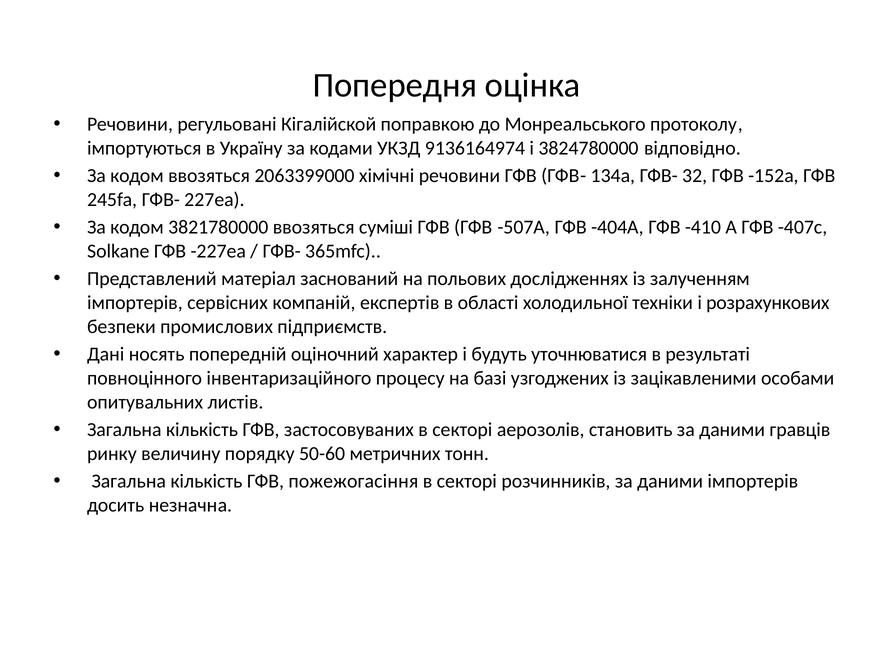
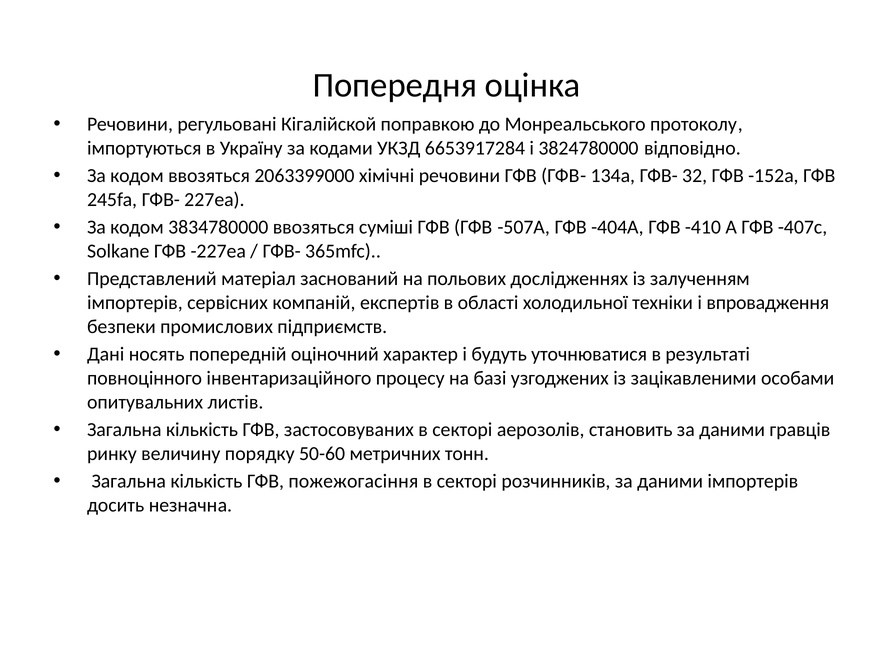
9136164974: 9136164974 -> 6653917284 (475, 148)
3821780000: 3821780000 -> 3834780000 (218, 227)
розрахункових: розрахункових -> впровадження (768, 303)
